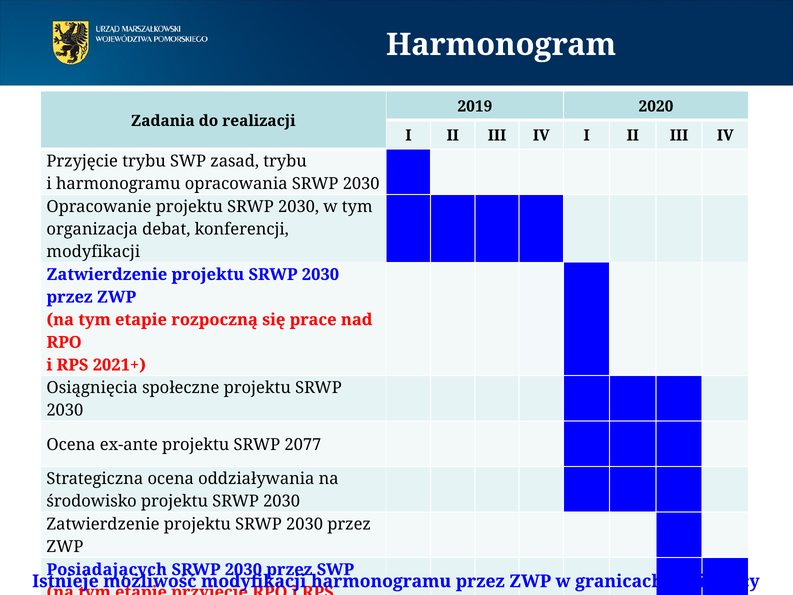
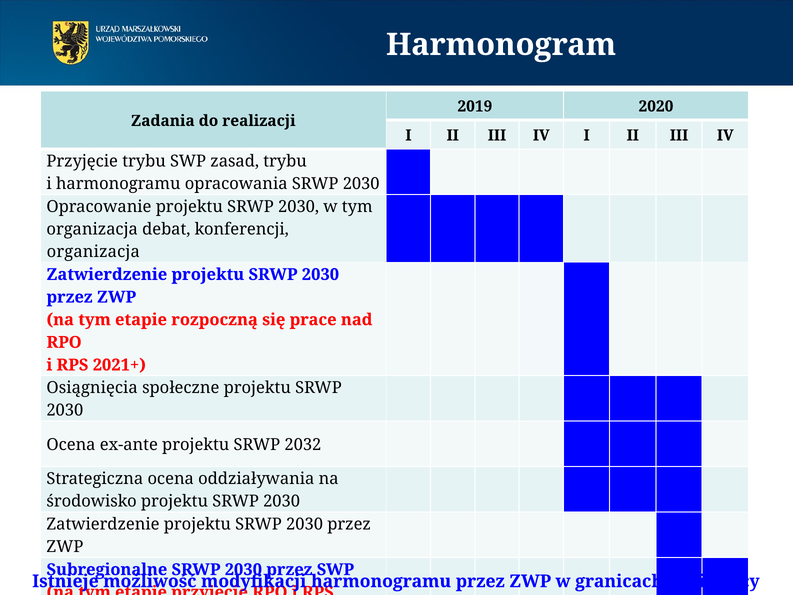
modyfikacji: modyfikacji -> organizacja (93, 252)
2077: 2077 -> 2032 (303, 444)
Posiadających: Posiadających -> Subregionalne (107, 569)
